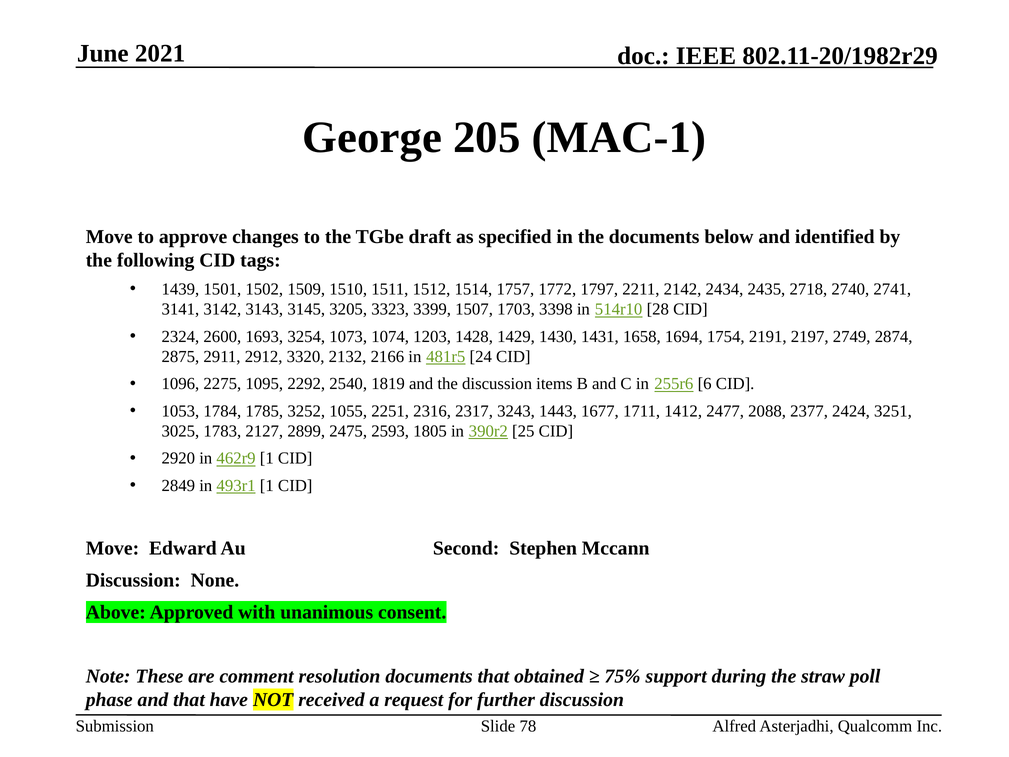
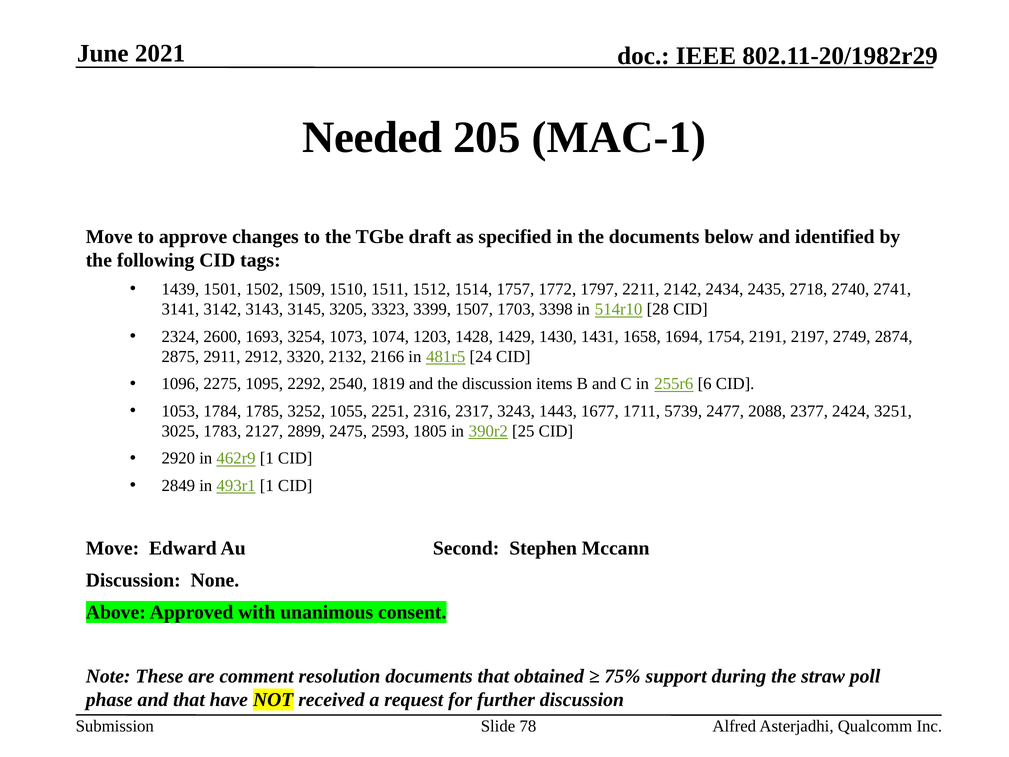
George: George -> Needed (372, 138)
1412: 1412 -> 5739 (683, 411)
